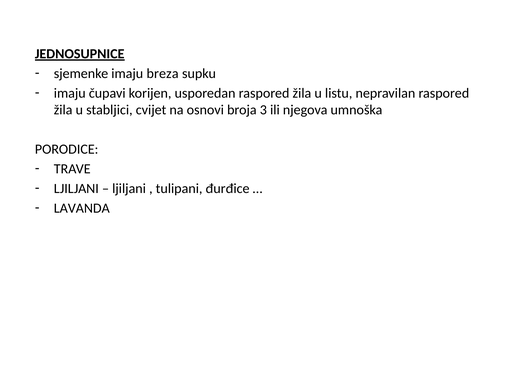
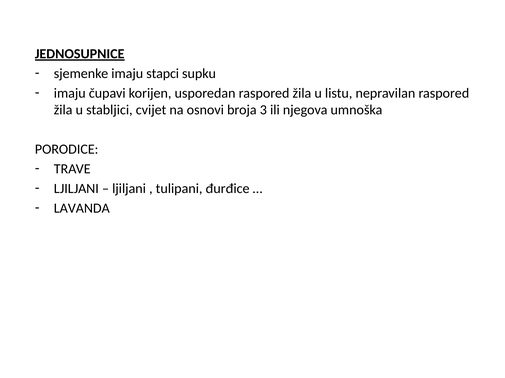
breza: breza -> stapci (163, 74)
